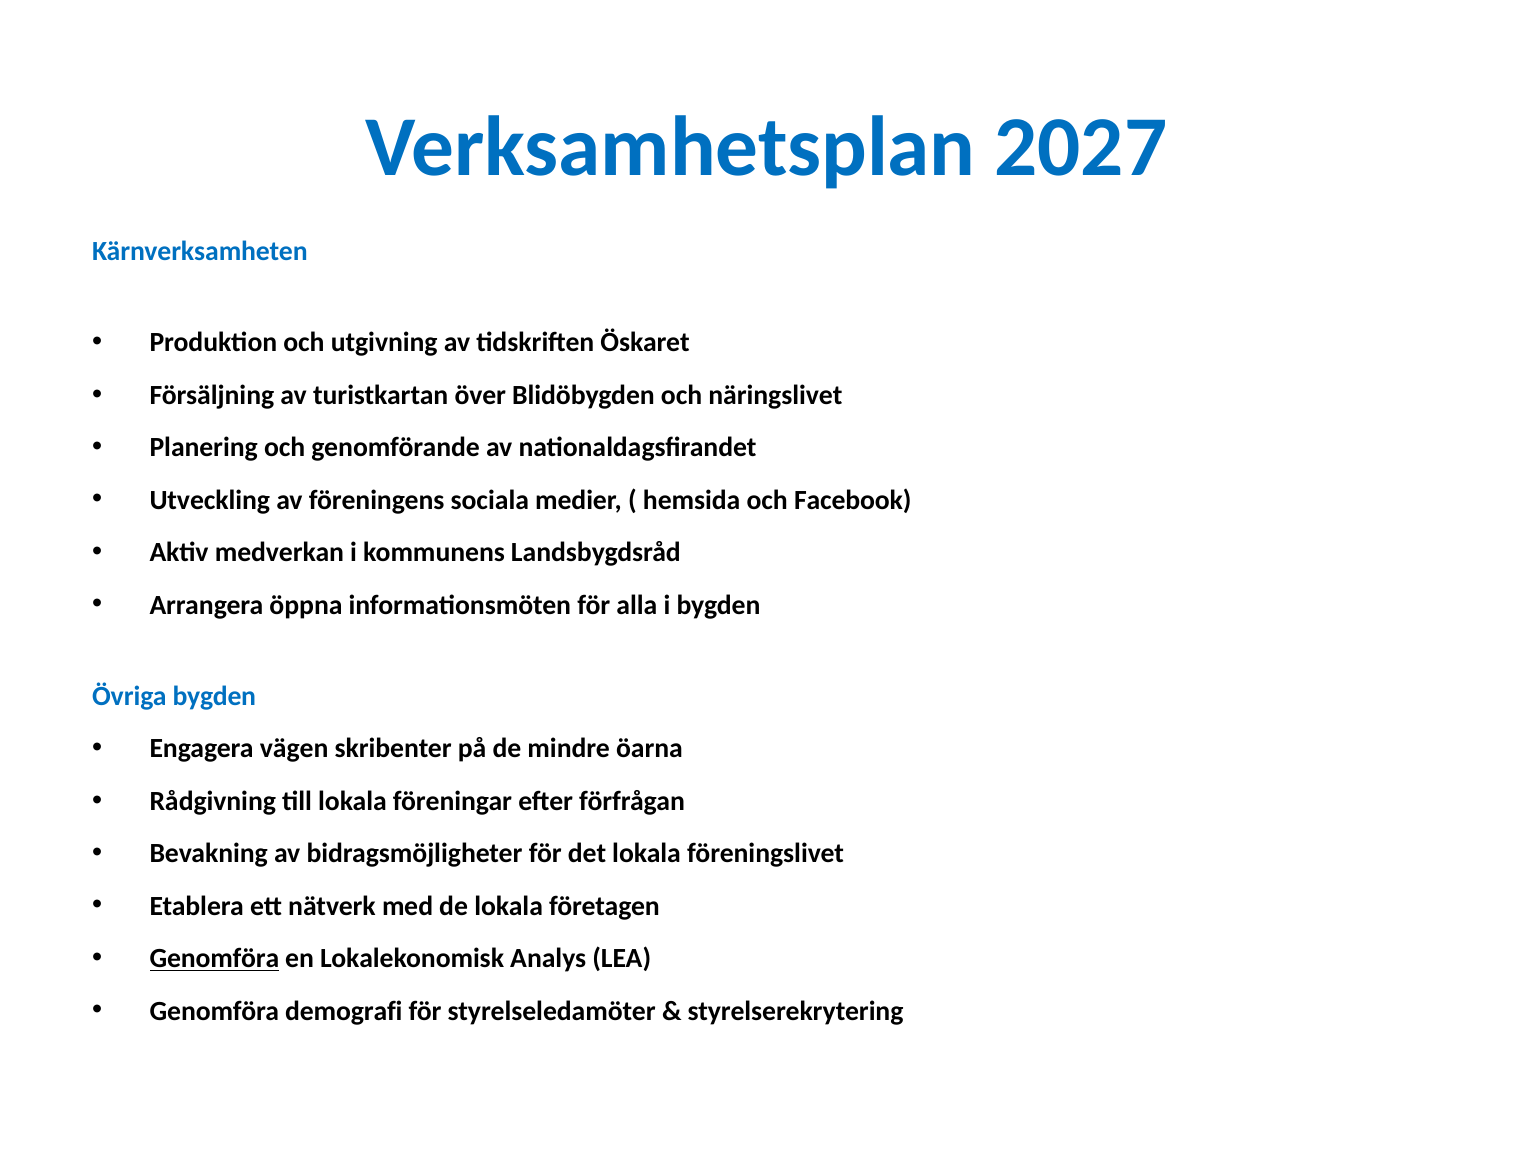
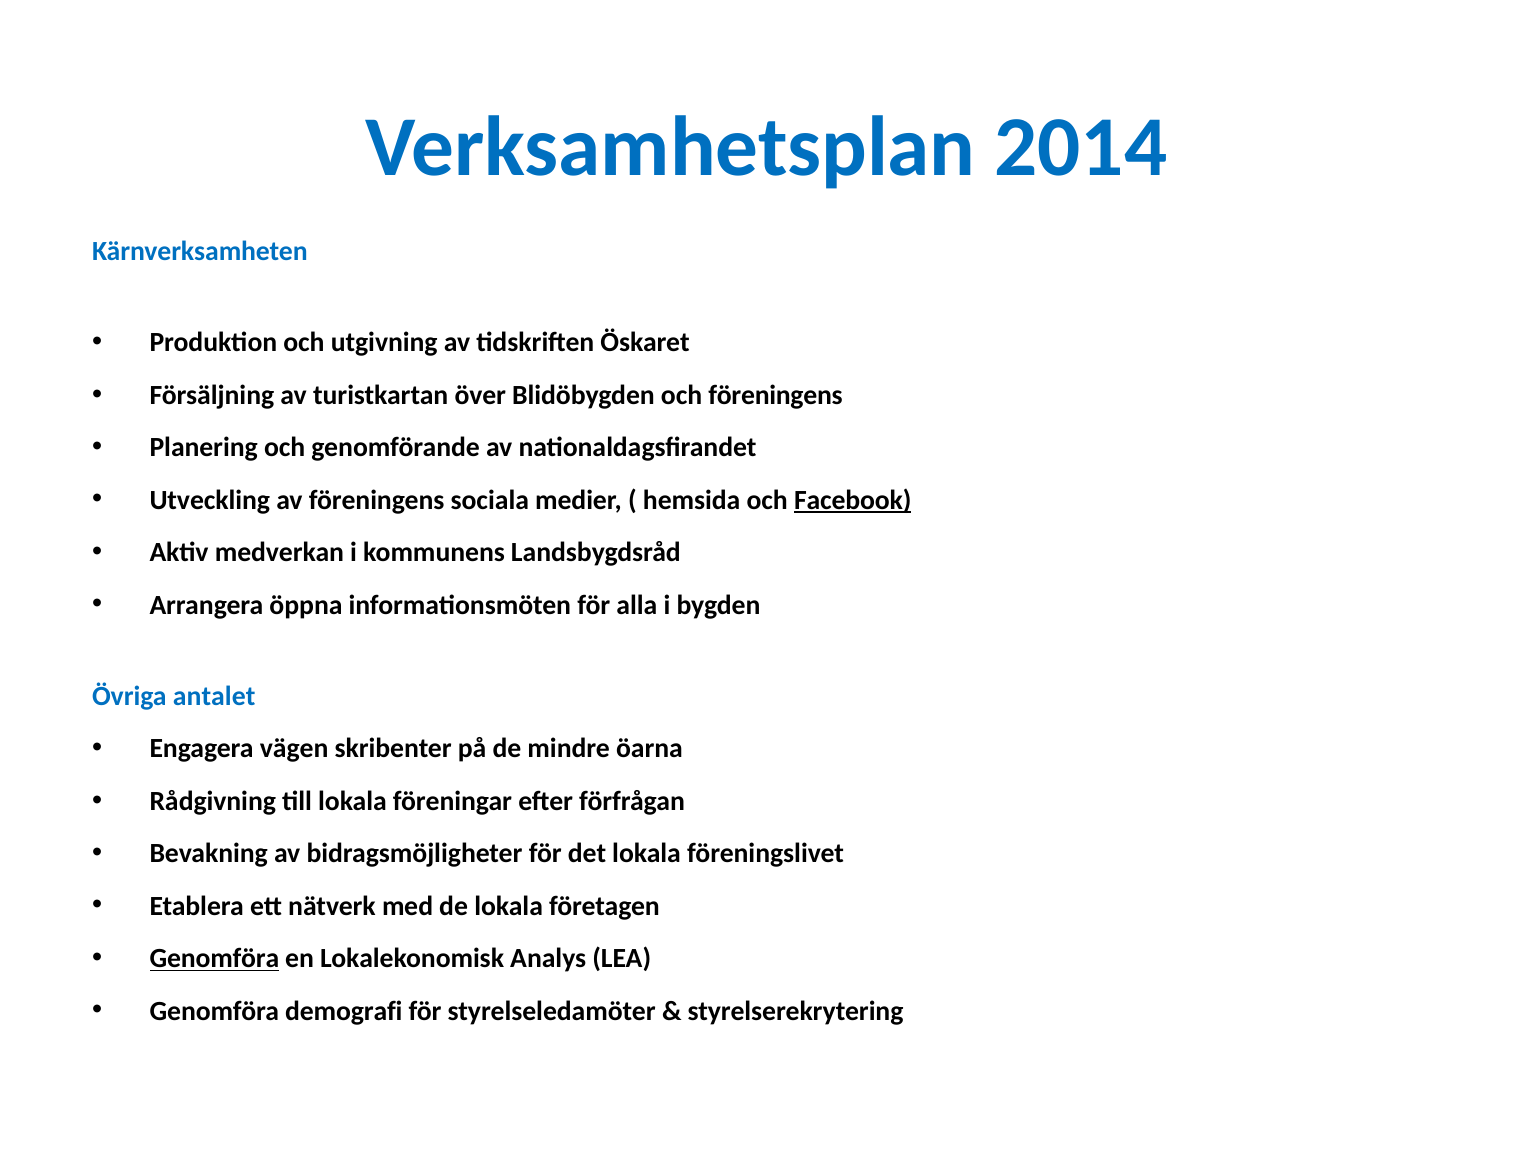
2027: 2027 -> 2014 (1081, 148)
och näringslivet: näringslivet -> föreningens (776, 395)
Facebook underline: none -> present (853, 500)
Övriga bygden: bygden -> antalet (214, 697)
